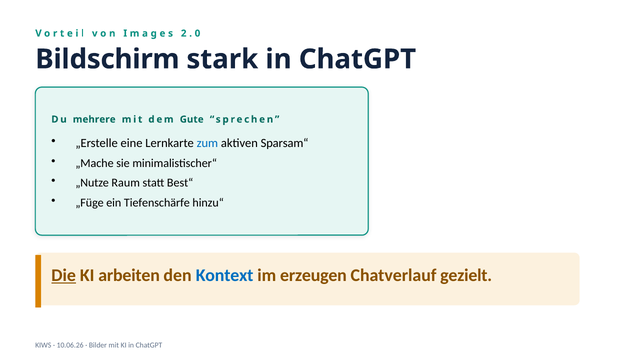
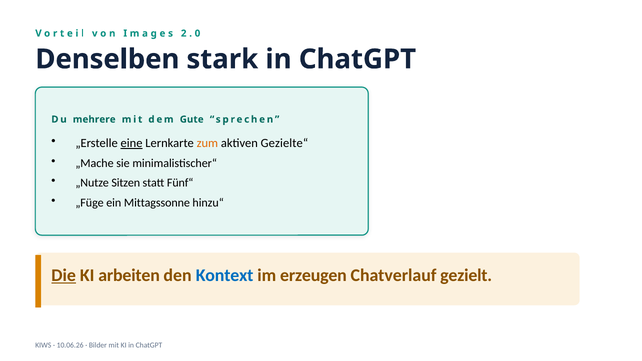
Bildschirm: Bildschirm -> Denselben (107, 59)
eine underline: none -> present (132, 143)
zum colour: blue -> orange (207, 143)
Sparsam“: Sparsam“ -> Gezielte“ (284, 143)
Raum: Raum -> Sitzen (126, 183)
Best“: Best“ -> Fünf“ (180, 183)
Tiefenschärfe: Tiefenschärfe -> Mittagssonne (157, 203)
